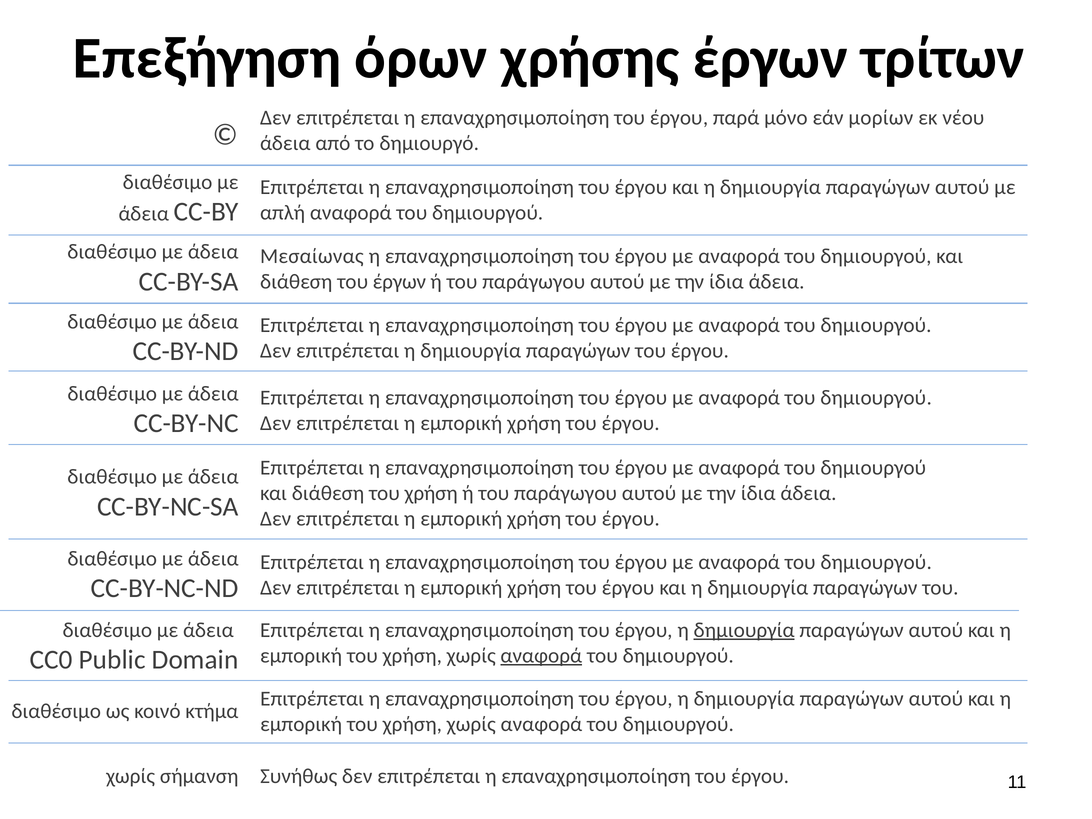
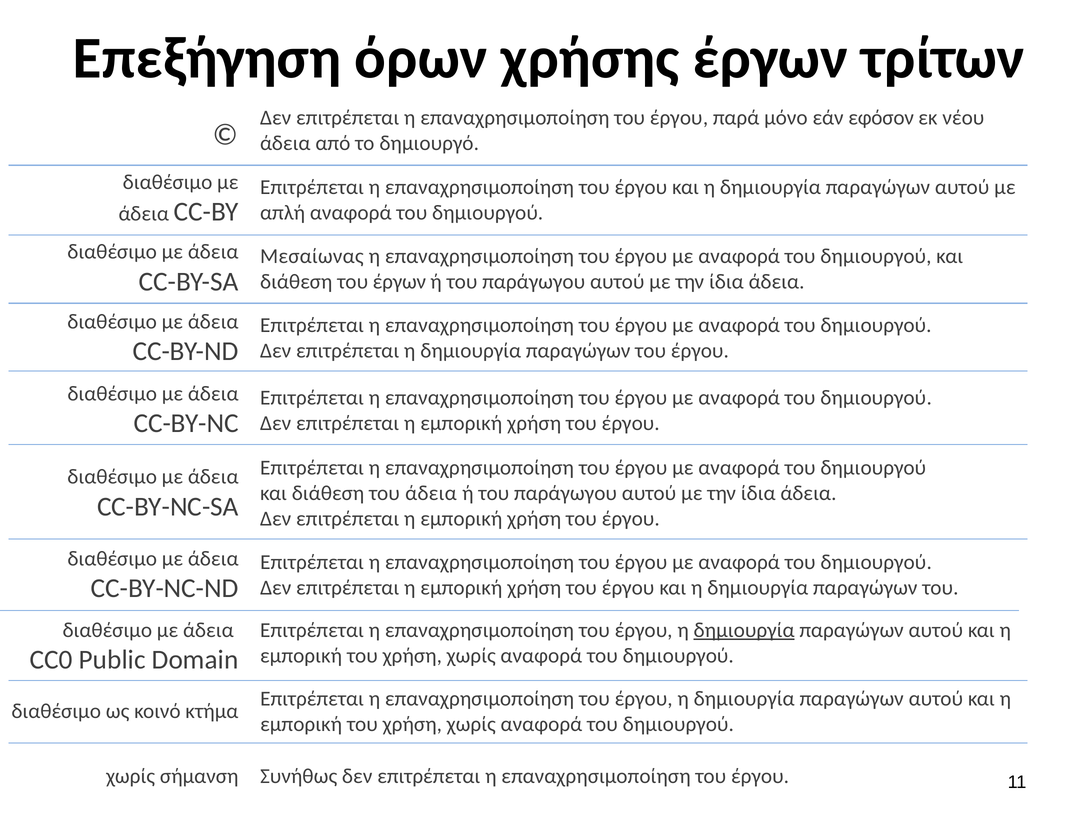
μορίων: μορίων -> εφόσον (881, 118)
διάθεση του χρήση: χρήση -> άδεια (431, 493)
αναφορά underline: present -> none (541, 656)
